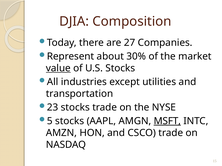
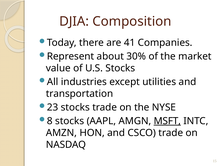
27: 27 -> 41 (130, 43)
value underline: present -> none (58, 68)
5: 5 -> 8 (50, 121)
